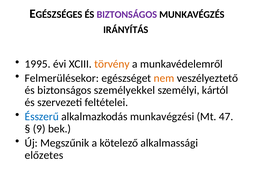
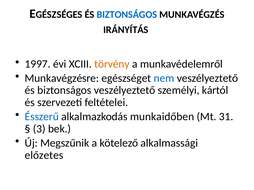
BIZTONSÁGOS colour: purple -> blue (127, 15)
1995: 1995 -> 1997 (38, 64)
Felmerülésekor: Felmerülésekor -> Munkavégzésre (62, 78)
nem colour: orange -> blue (164, 78)
biztonságos személyekkel: személyekkel -> veszélyeztető (125, 91)
munkavégzési: munkavégzési -> munkaidőben (162, 117)
47: 47 -> 31 (226, 117)
9: 9 -> 3 (39, 129)
